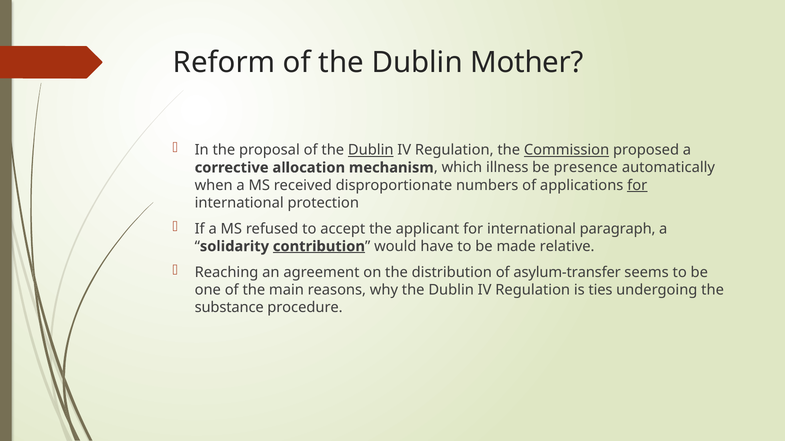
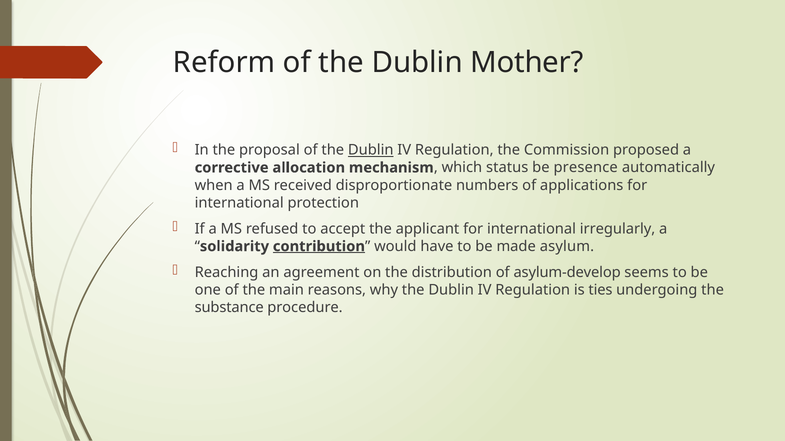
Commission underline: present -> none (567, 150)
illness: illness -> status (507, 168)
for underline: present -> none (637, 186)
paragraph: paragraph -> irregularly (618, 229)
relative: relative -> asylum (567, 247)
asylum-transfer: asylum-transfer -> asylum-develop (567, 273)
